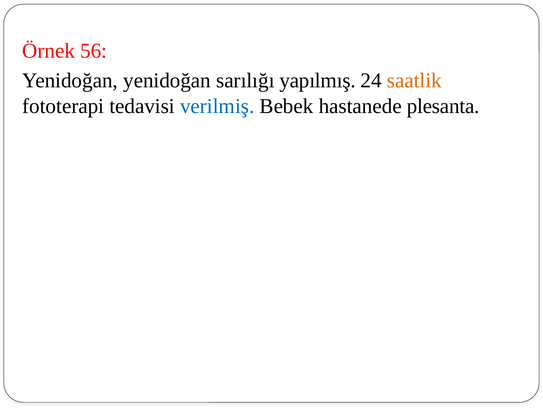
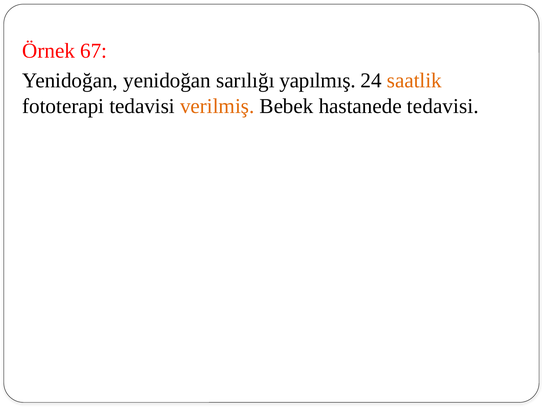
56: 56 -> 67 (94, 51)
verilmiş colour: blue -> orange (217, 106)
hastanede plesanta: plesanta -> tedavisi (443, 106)
